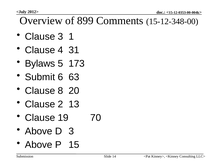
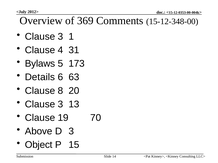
899: 899 -> 369 (85, 21)
Submit: Submit -> Details (40, 77)
2: 2 -> 3 (60, 105)
Above: Above -> Object (39, 145)
